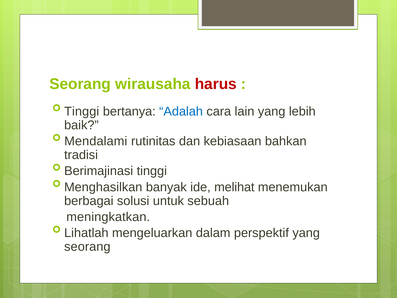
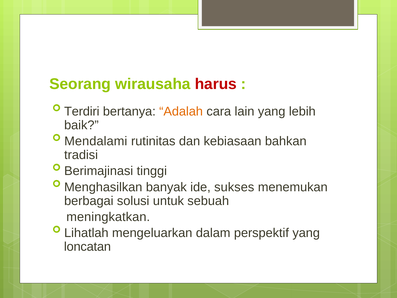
Tinggi: Tinggi -> Terdiri (82, 111)
Adalah colour: blue -> orange (181, 111)
melihat: melihat -> sukses (234, 187)
seorang: seorang -> loncatan (87, 246)
